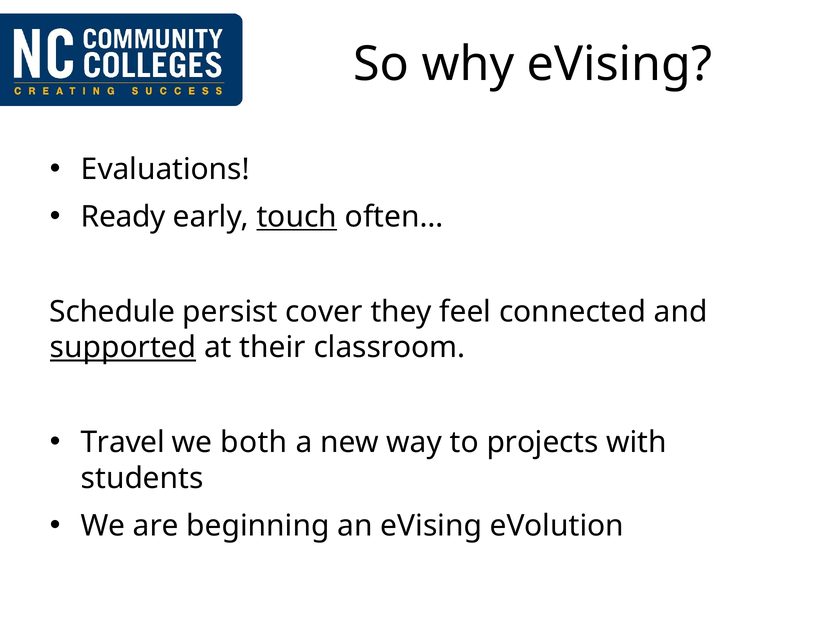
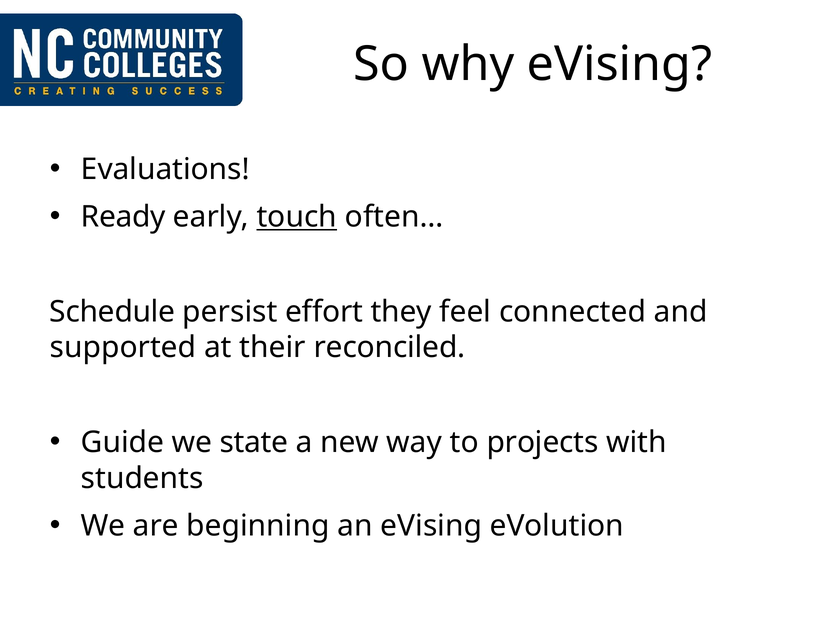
cover: cover -> effort (324, 312)
supported underline: present -> none (123, 348)
classroom: classroom -> reconciled (390, 348)
Travel: Travel -> Guide (123, 443)
both: both -> state (254, 443)
